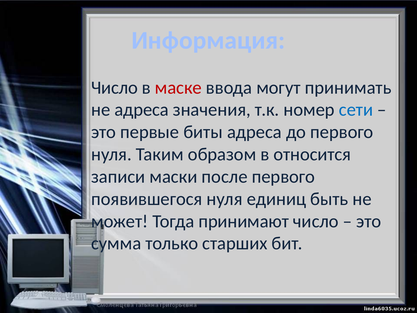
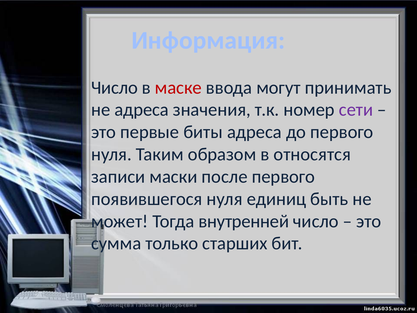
сети colour: blue -> purple (356, 110)
относится: относится -> относятся (312, 154)
принимают: принимают -> внутренней (244, 221)
